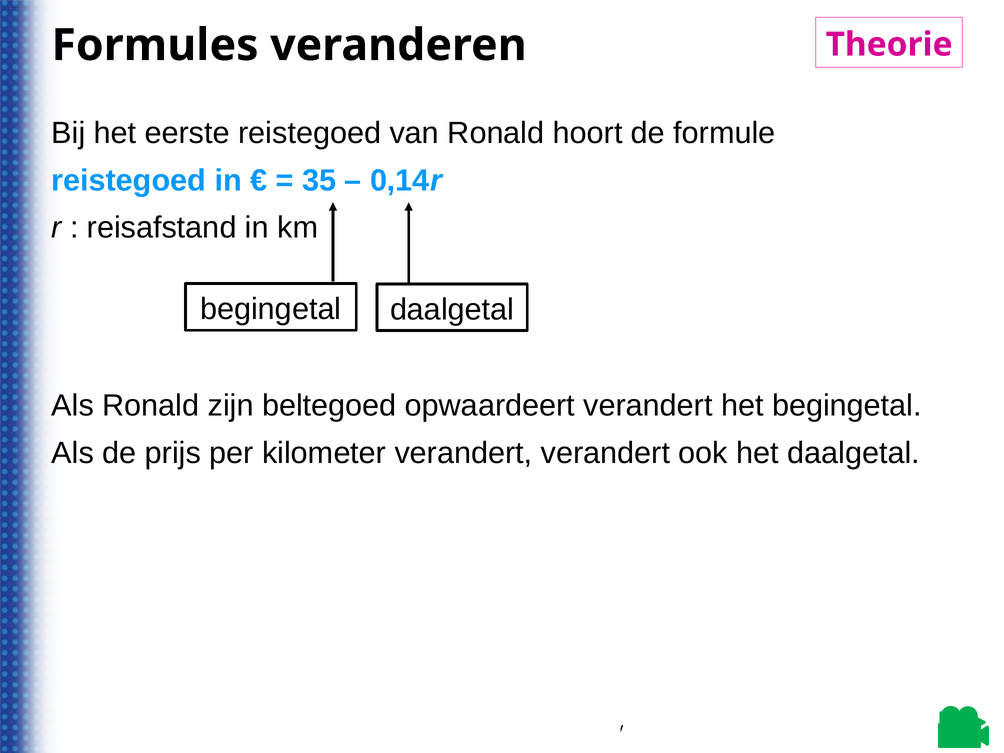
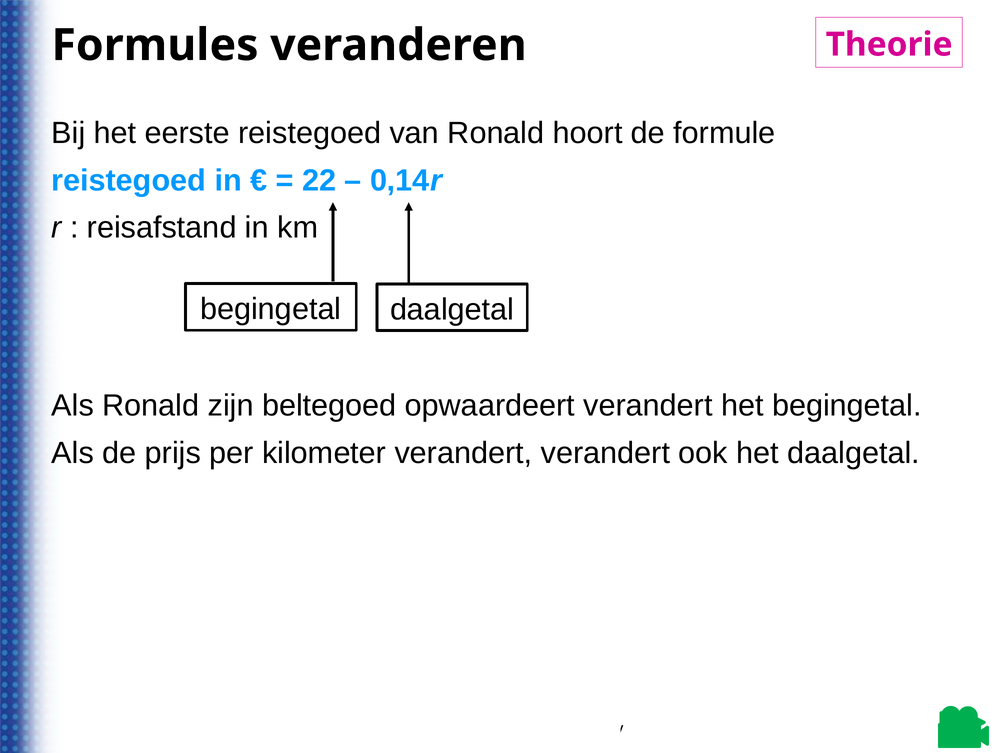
35: 35 -> 22 (319, 180)
